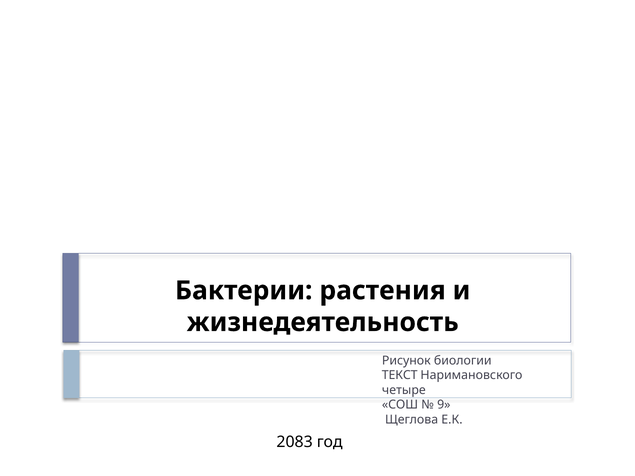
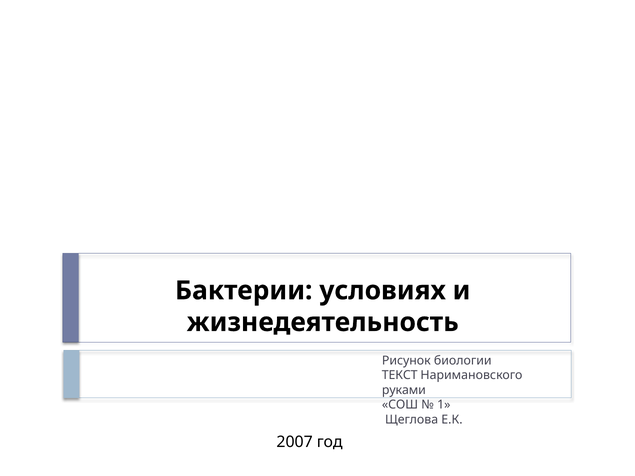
растения: растения -> условиях (383, 291)
четыре: четыре -> руками (404, 390)
9: 9 -> 1 (444, 405)
2083: 2083 -> 2007 (295, 442)
